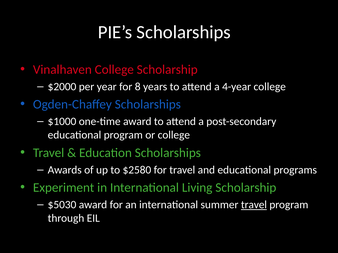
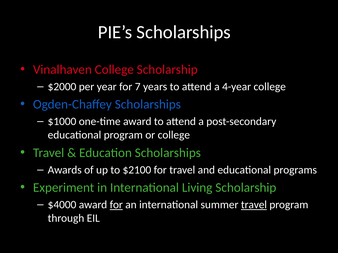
8: 8 -> 7 (138, 87)
$2580: $2580 -> $2100 (137, 170)
$5030: $5030 -> $4000 (62, 205)
for underline: none -> present (116, 205)
